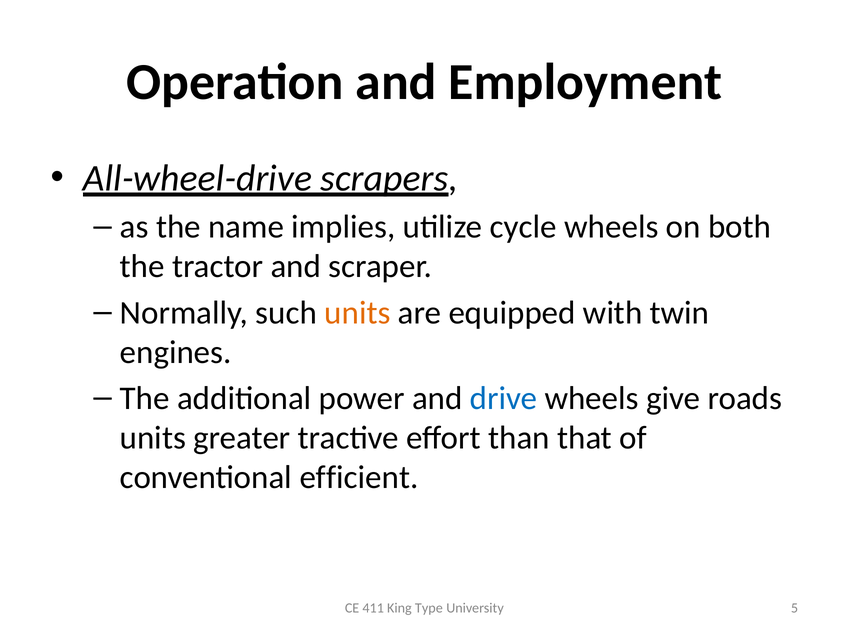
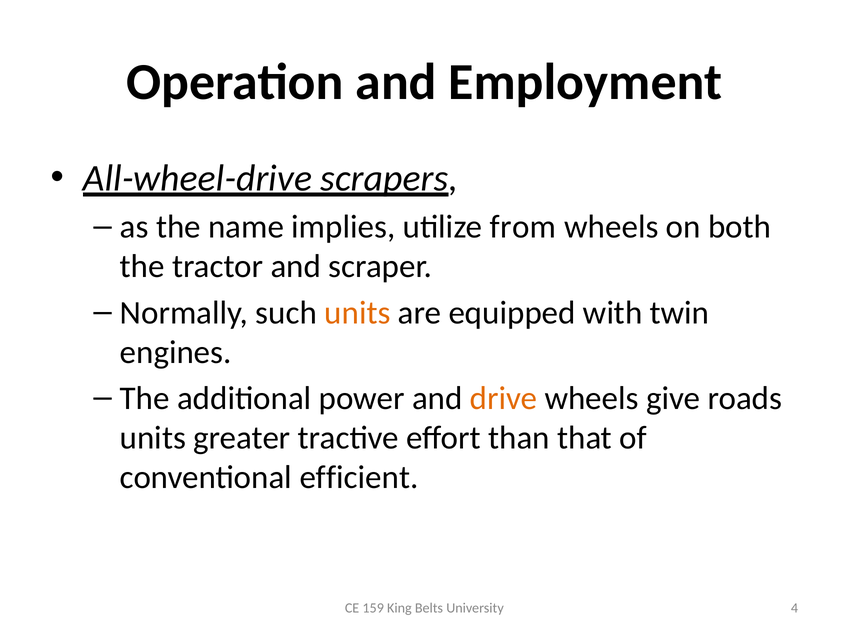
cycle: cycle -> from (523, 227)
drive colour: blue -> orange (504, 398)
411: 411 -> 159 (373, 608)
Type: Type -> Belts (429, 608)
5: 5 -> 4 (795, 608)
